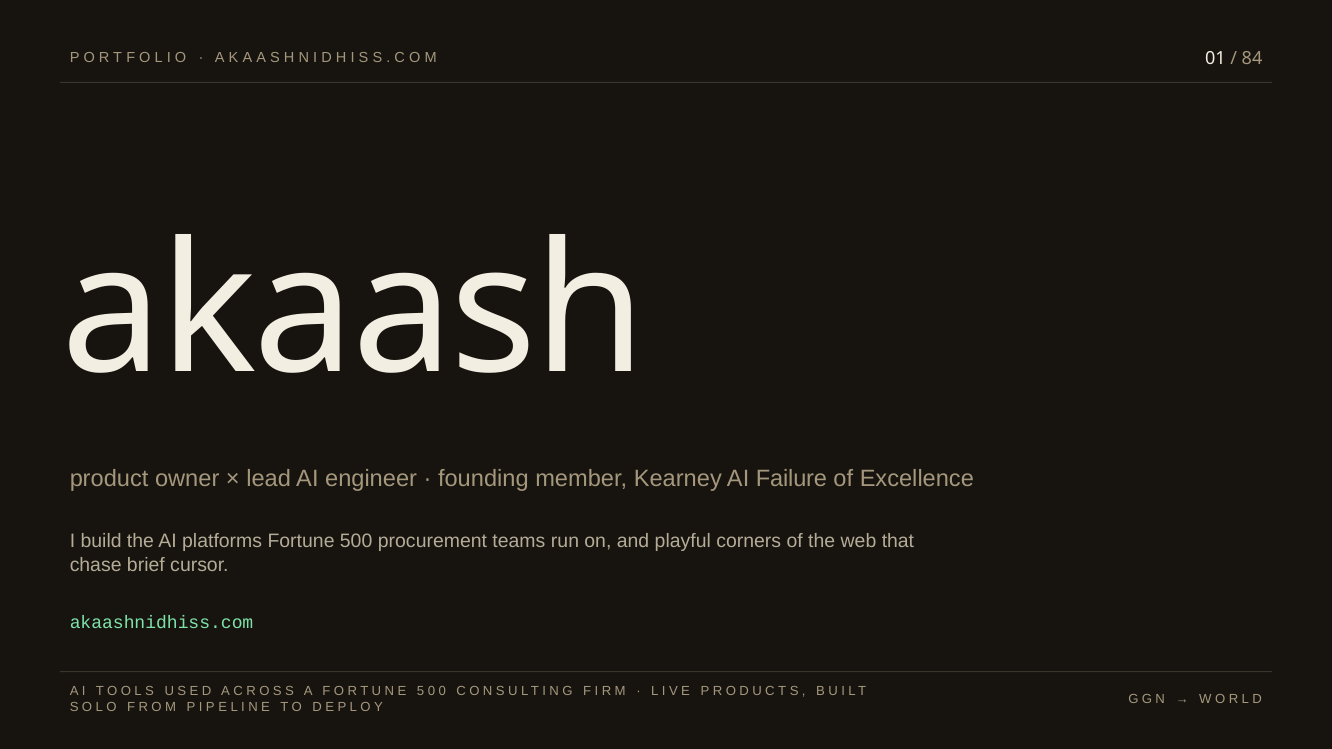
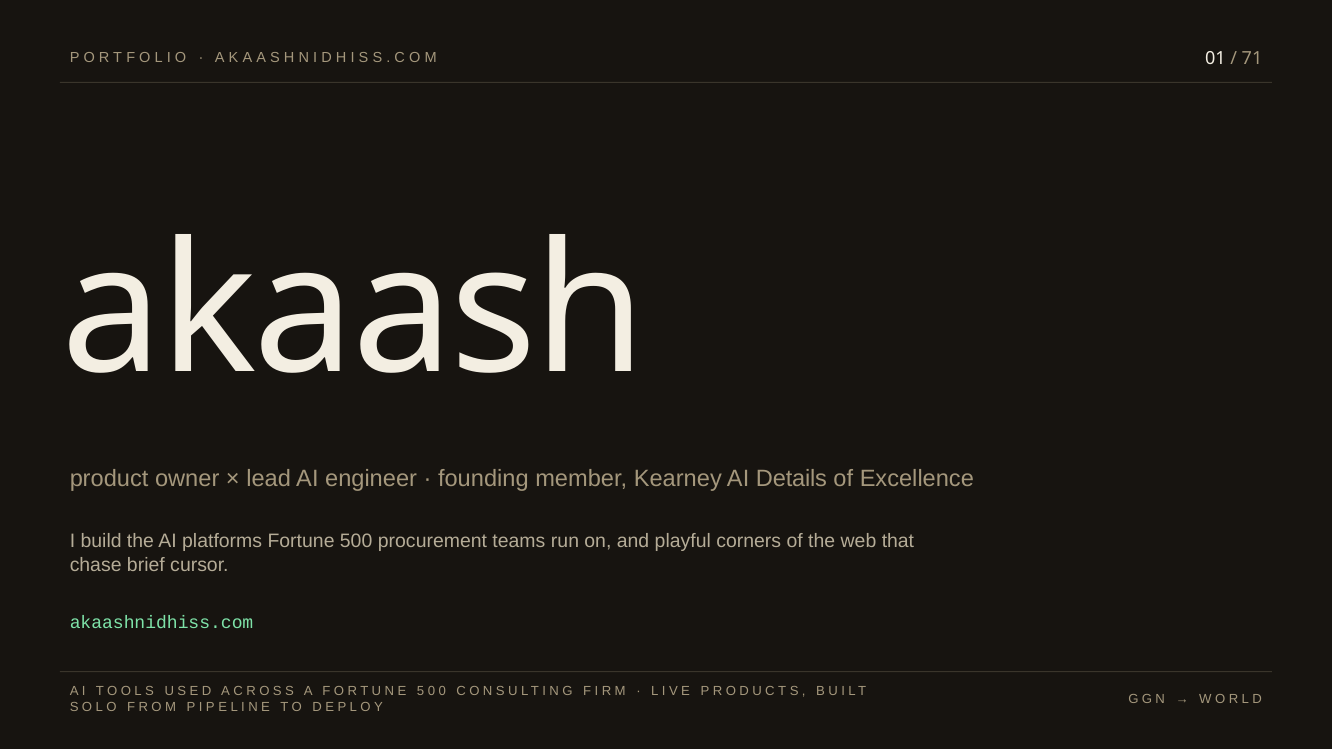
84: 84 -> 71 (1252, 58)
Failure: Failure -> Details (791, 479)
